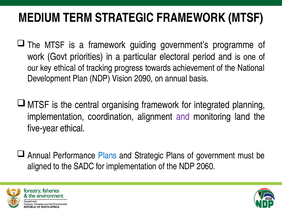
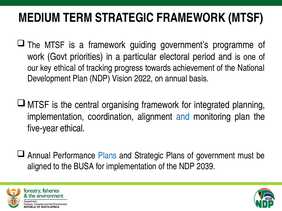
2090: 2090 -> 2022 (144, 79)
and colour: purple -> blue (183, 117)
monitoring land: land -> plan (242, 117)
SADC: SADC -> BUSA (84, 167)
2060: 2060 -> 2039 (206, 167)
